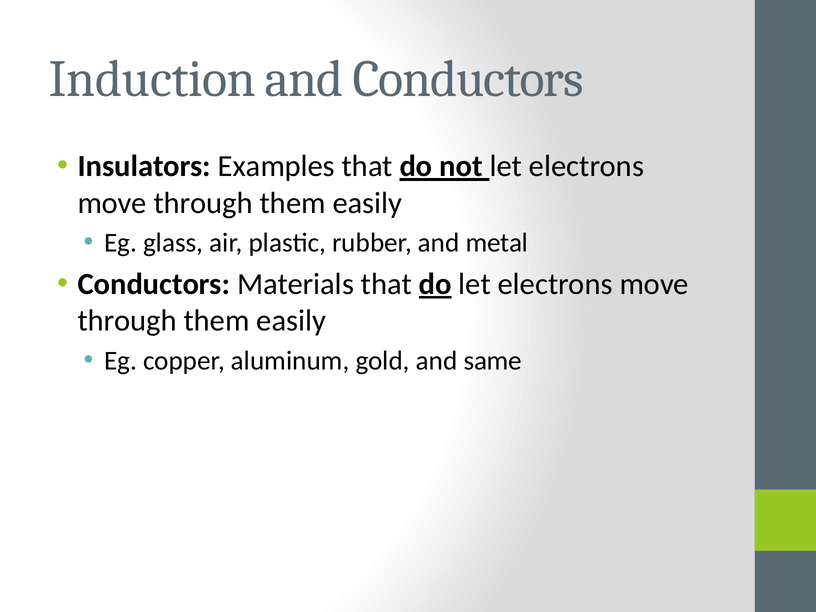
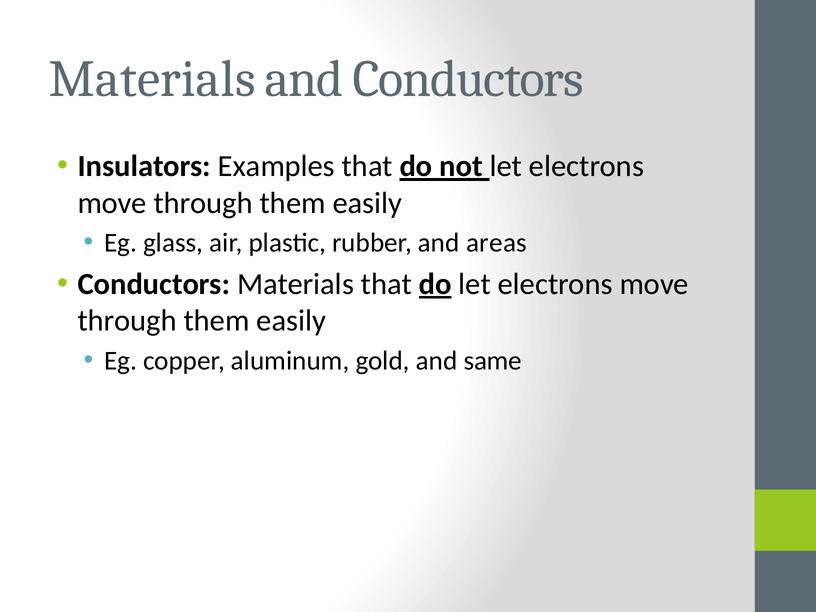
Induction: Induction -> Materials (152, 79)
metal: metal -> areas (497, 243)
